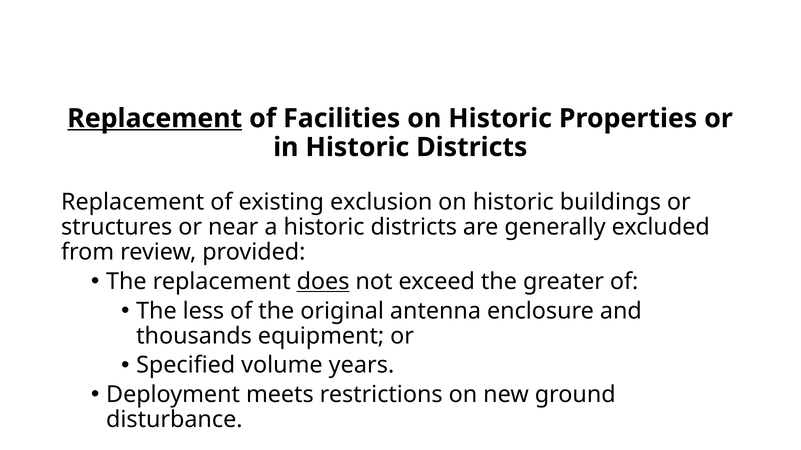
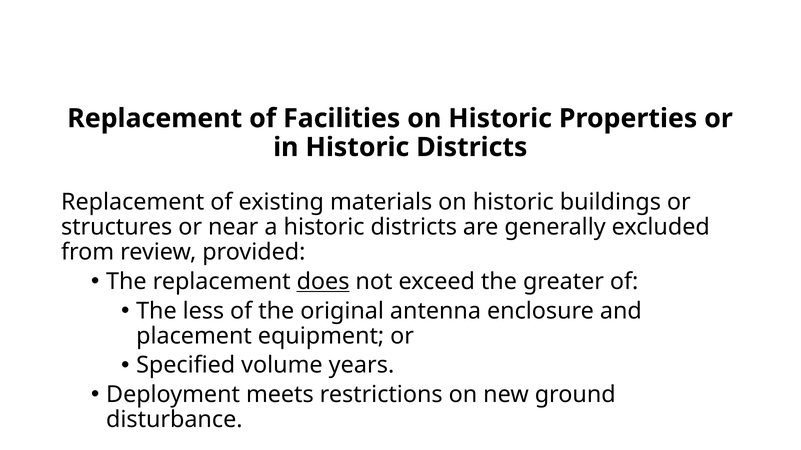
Replacement underline: present -> none (155, 119)
exclusion: exclusion -> materials (381, 202)
thousands: thousands -> placement (194, 336)
